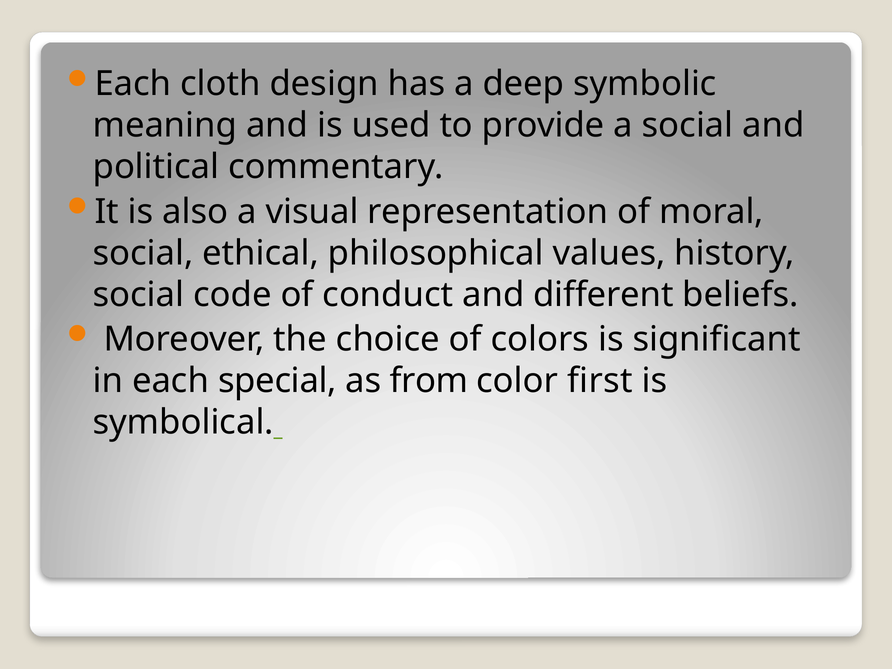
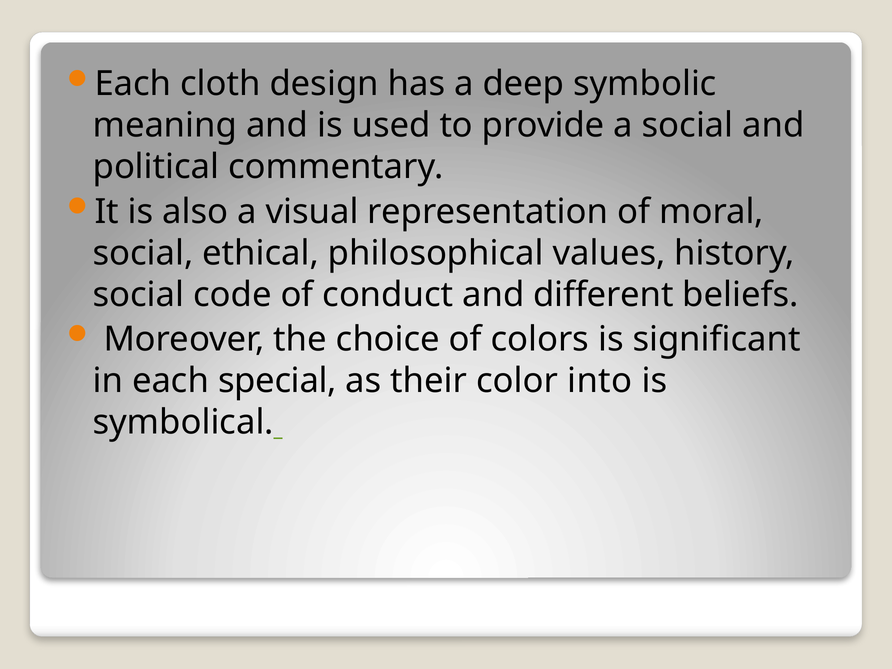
from: from -> their (429, 381)
first: first -> into (600, 381)
